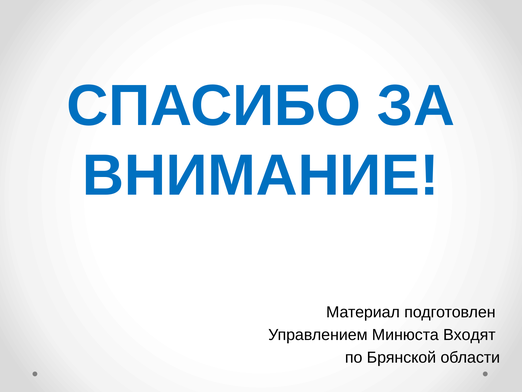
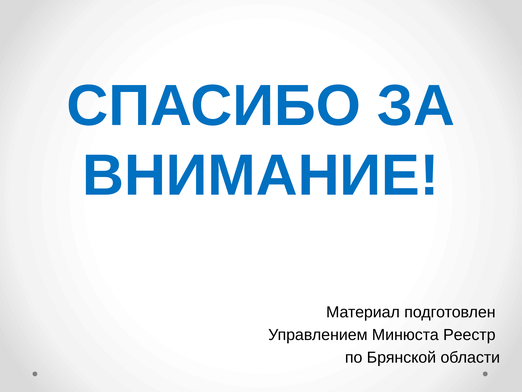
Входят: Входят -> Реестр (469, 334)
